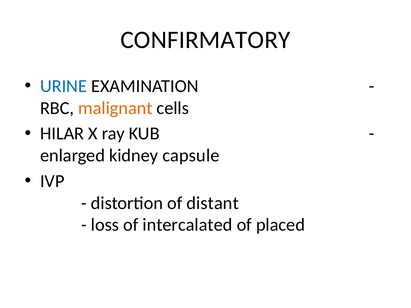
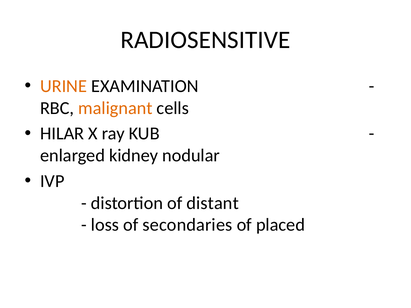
CONFIRMATORY: CONFIRMATORY -> RADIOSENSITIVE (205, 40)
URINE colour: blue -> orange (64, 86)
capsule: capsule -> nodular (191, 156)
intercalated: intercalated -> secondaries (187, 225)
